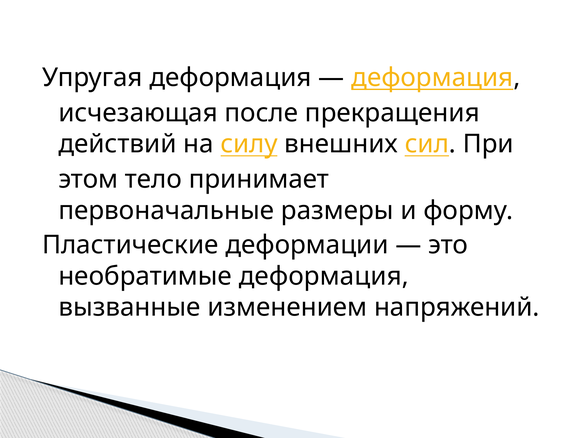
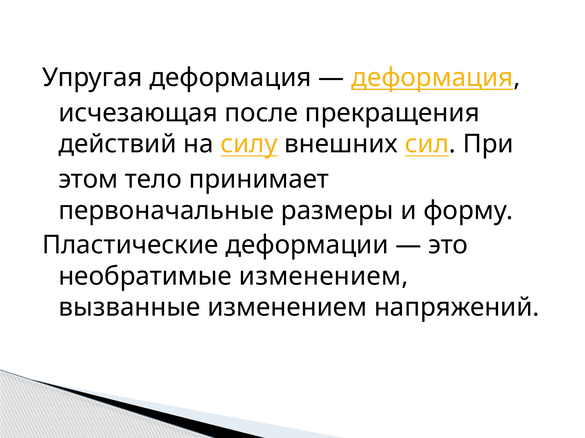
необратимые деформация: деформация -> изменением (324, 277)
